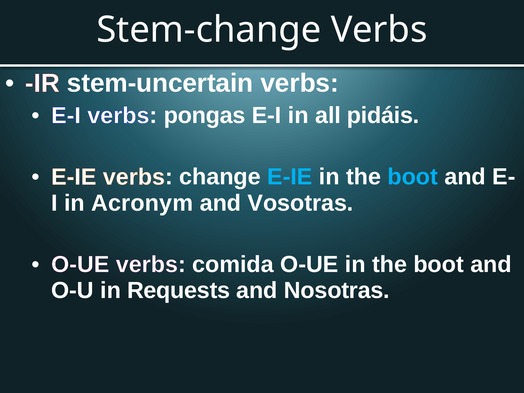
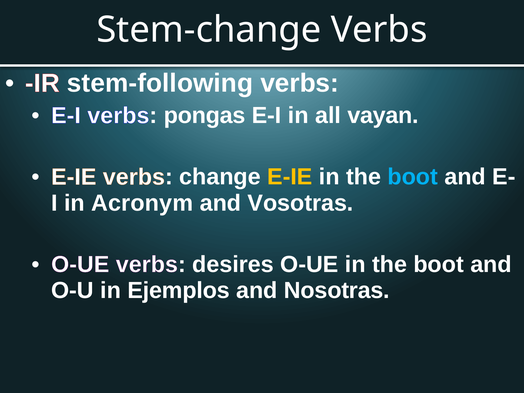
stem-uncertain: stem-uncertain -> stem-following (160, 83)
pidáis: pidáis -> vayan (383, 116)
E-IE colour: light blue -> yellow (290, 177)
comida: comida -> desires (233, 264)
Requests: Requests -> Ejemplos (179, 290)
